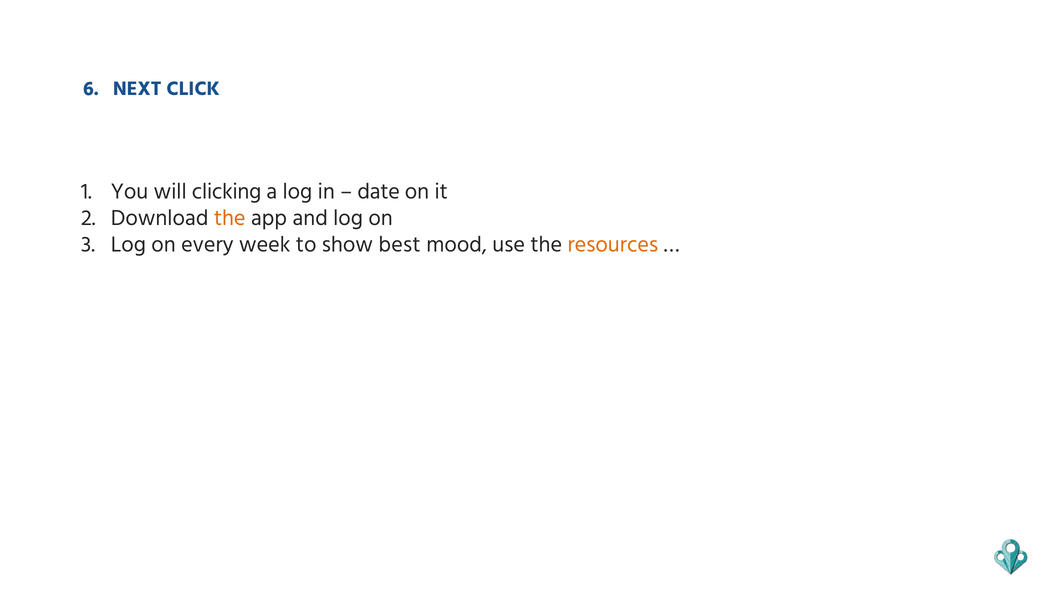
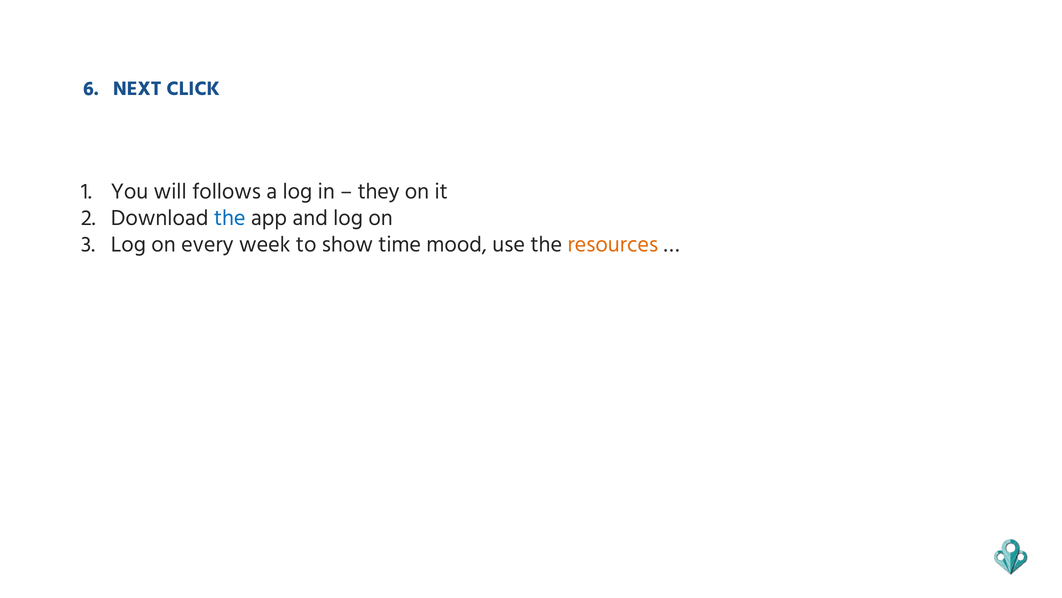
clicking: clicking -> follows (227, 191)
date: date -> they (379, 191)
the colour: orange -> blue (230, 218)
best: best -> time (400, 244)
